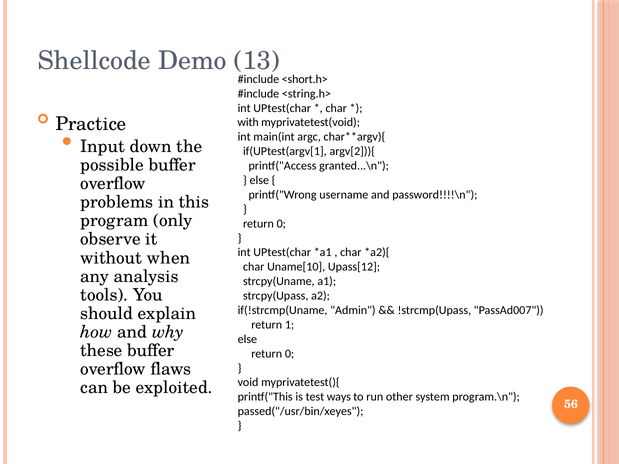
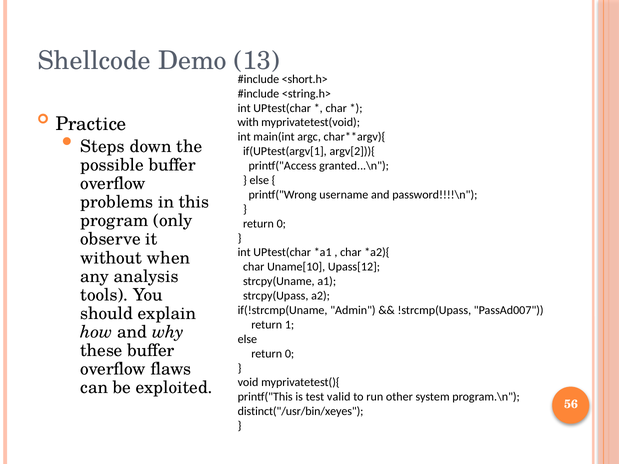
Input: Input -> Steps (103, 147)
ways: ways -> valid (339, 397)
passed("/usr/bin/xeyes: passed("/usr/bin/xeyes -> distinct("/usr/bin/xeyes (301, 412)
